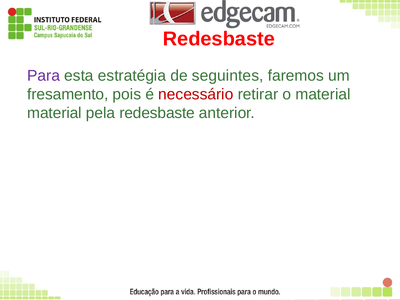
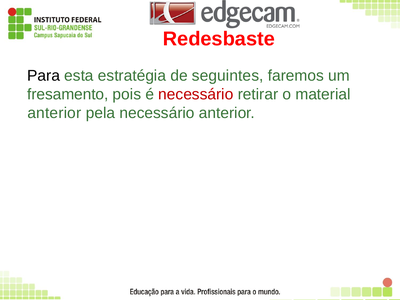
Para colour: purple -> black (44, 76)
material: material -> anterior (54, 113)
pela redesbaste: redesbaste -> necessário (157, 113)
